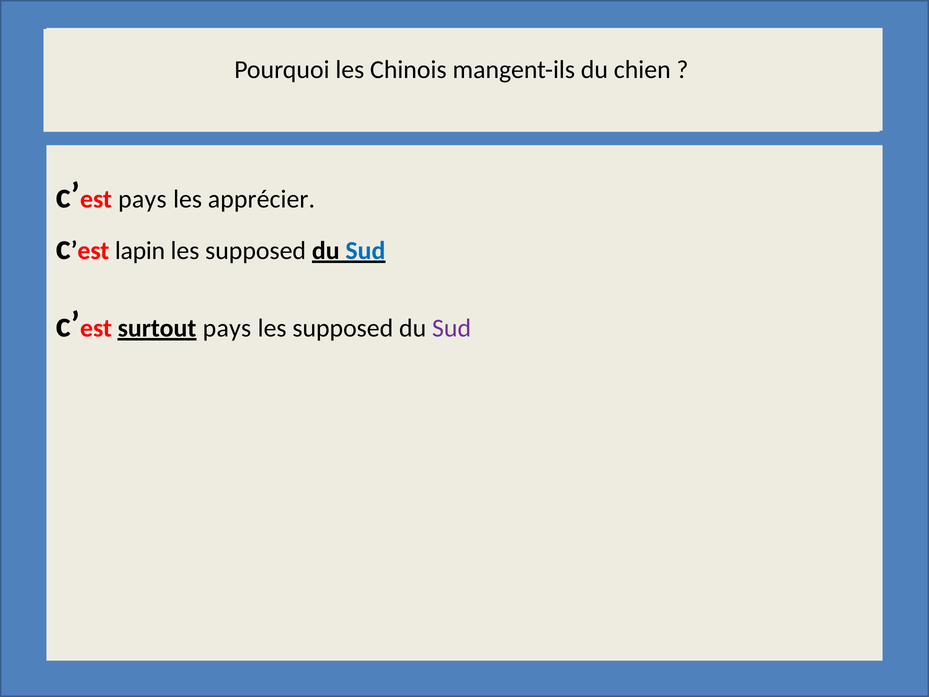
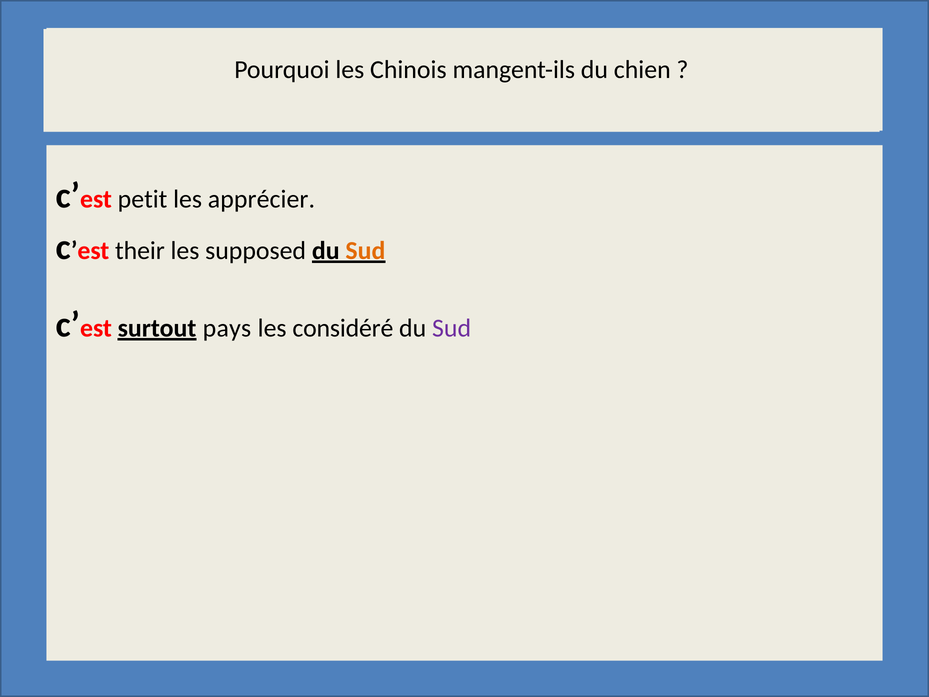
pays: pays -> petit (143, 199)
lapin: lapin -> their (140, 251)
Sud colour: blue -> orange (365, 251)
supposed: supposed -> considéré (343, 328)
